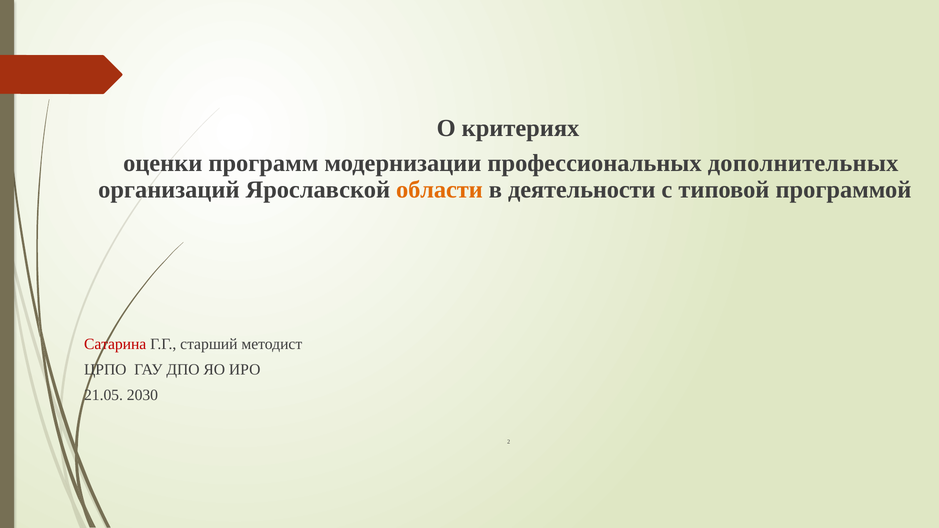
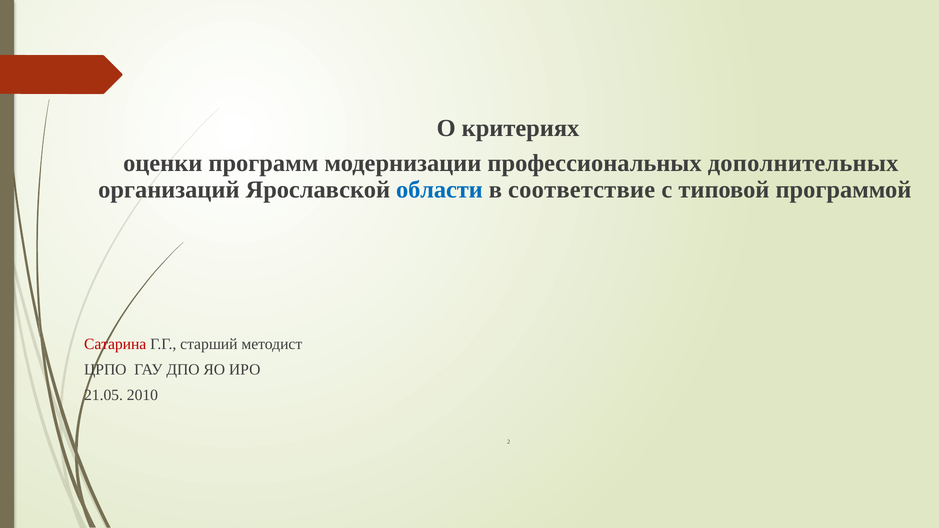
области colour: orange -> blue (439, 190)
деятельности: деятельности -> соответствие (582, 190)
2030: 2030 -> 2010 (142, 395)
